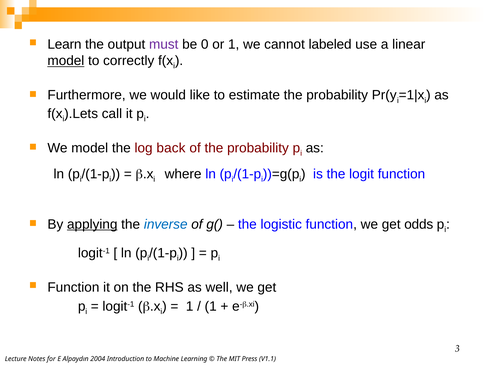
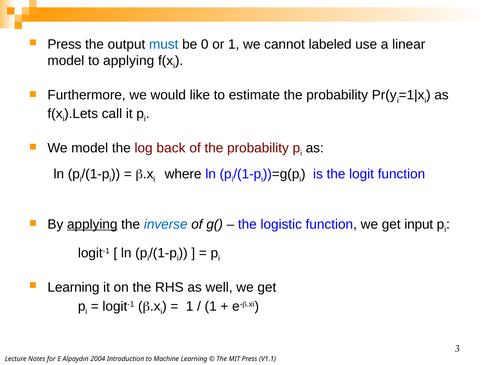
Learn: Learn -> Press (64, 45)
must colour: purple -> blue (164, 45)
model underline: present -> none (66, 61)
to correctly: correctly -> applying (129, 61)
odds: odds -> input (419, 224)
Function: Function -> Learning (73, 288)
